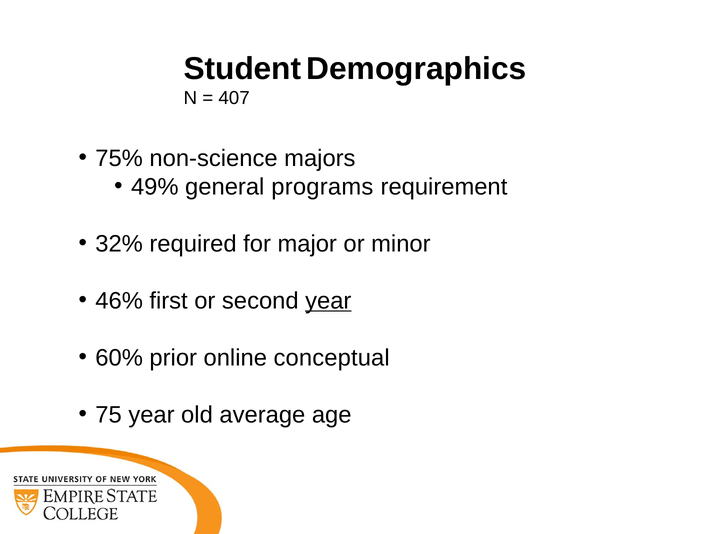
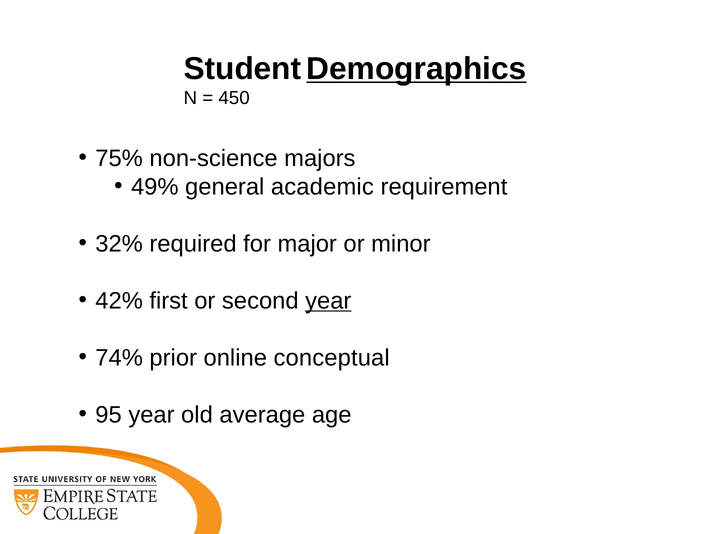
Demographics underline: none -> present (416, 69)
407: 407 -> 450 (234, 98)
programs: programs -> academic (322, 187)
46%: 46% -> 42% (119, 301)
60%: 60% -> 74% (119, 358)
75: 75 -> 95 (109, 415)
